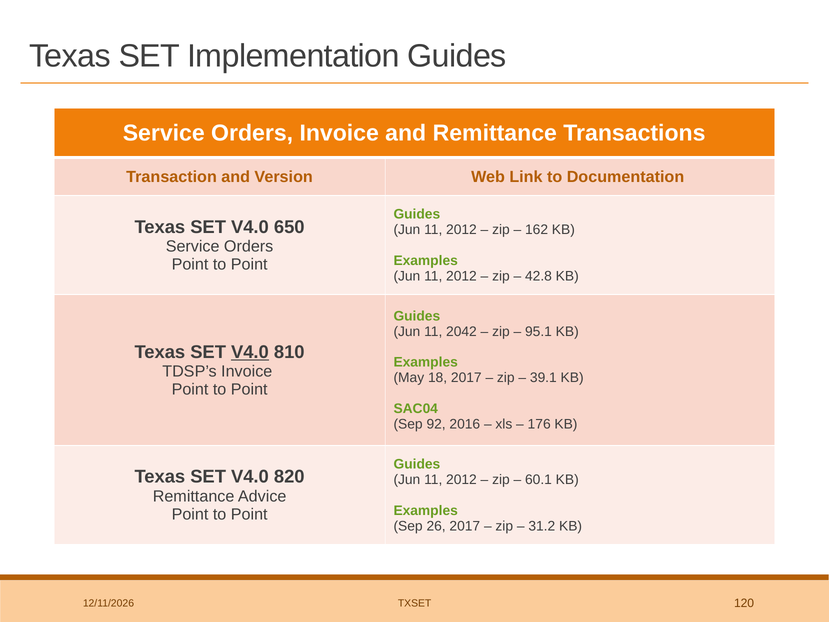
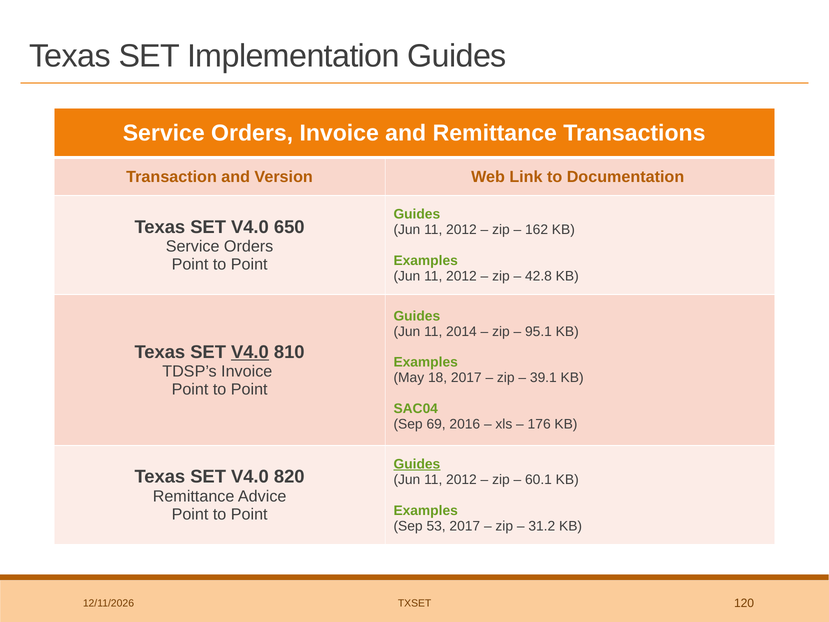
2042: 2042 -> 2014 (461, 331)
92: 92 -> 69 (436, 424)
Guides underline: none -> present (417, 464)
26: 26 -> 53 (436, 526)
